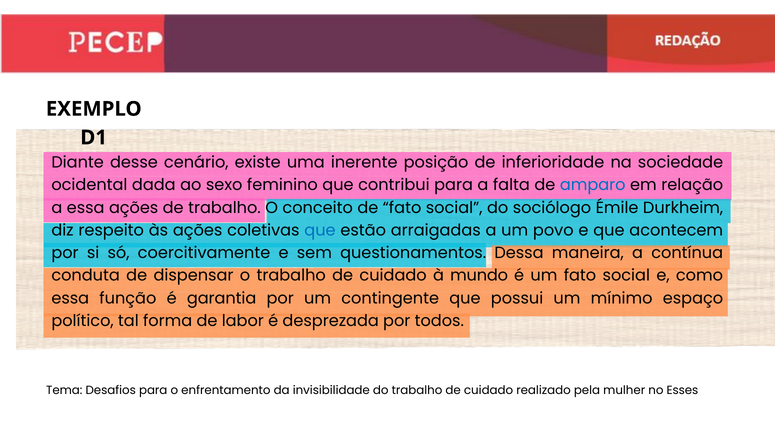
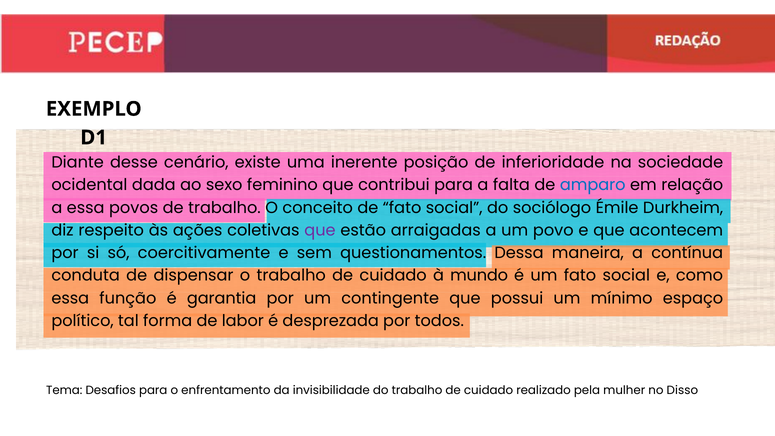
essa ações: ações -> povos (134, 208)
que colour: blue -> purple (320, 230)
Esses: Esses -> Disso (682, 390)
